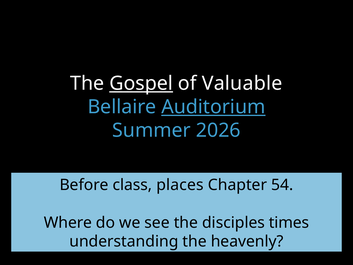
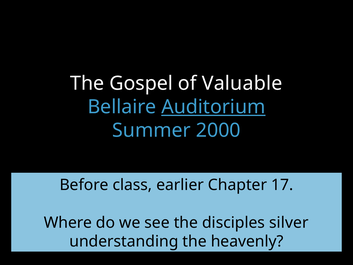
Gospel underline: present -> none (141, 83)
2026: 2026 -> 2000 (218, 130)
places: places -> earlier (180, 185)
54: 54 -> 17 (282, 185)
times: times -> silver (289, 222)
